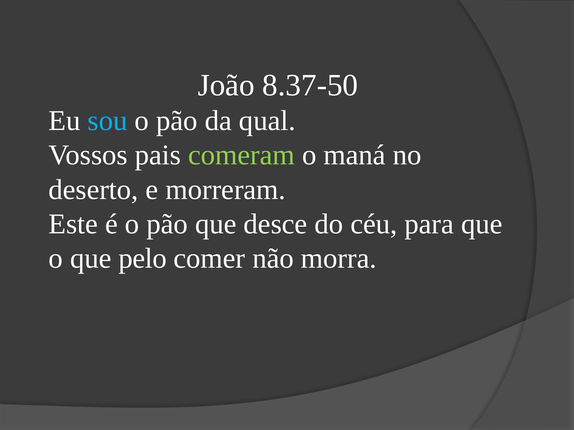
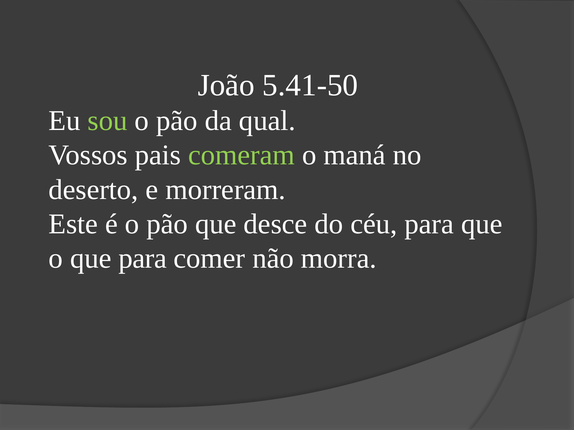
8.37-50: 8.37-50 -> 5.41-50 (310, 85)
sou colour: light blue -> light green (108, 121)
que pelo: pelo -> para (143, 259)
